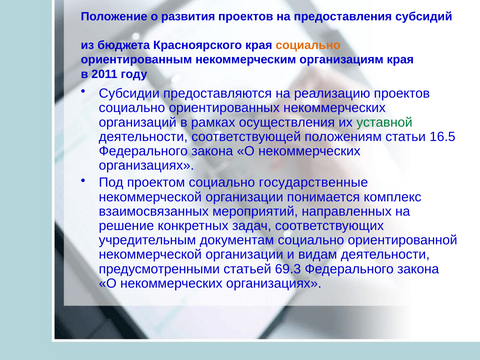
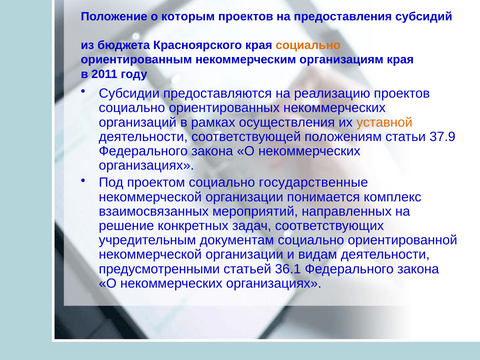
развития: развития -> которым (188, 16)
уставной colour: green -> orange (384, 122)
16.5: 16.5 -> 37.9 (442, 137)
69.3: 69.3 -> 36.1 (288, 269)
